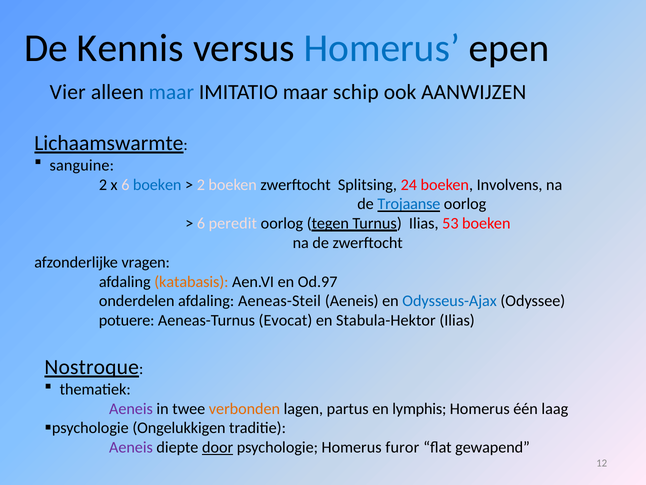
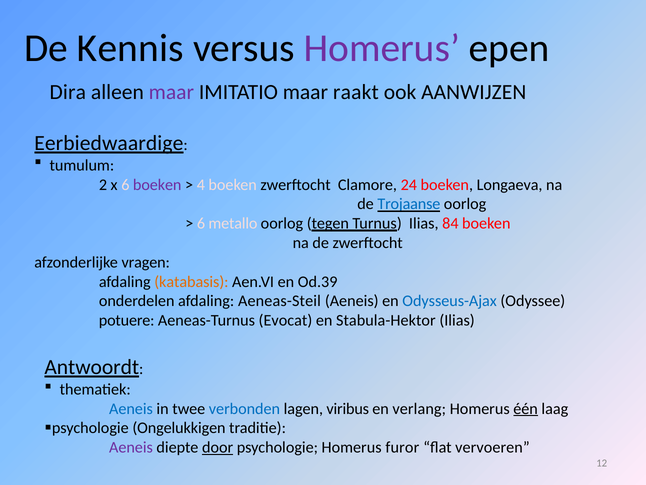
Homerus colour: blue -> purple (382, 48)
Vier: Vier -> Dira (68, 92)
maar colour: blue -> purple (171, 92)
schip: schip -> raakt (356, 92)
Lichaamswarmte: Lichaamswarmte -> Eerbiedwaardige (109, 143)
sanguine: sanguine -> tumulum (82, 165)
boeken colour: blue -> purple (157, 184)
2: 2 -> 4 (201, 184)
Splitsing: Splitsing -> Clamore (367, 184)
Involvens: Involvens -> Longaeva (510, 184)
peredit: peredit -> metallo (233, 223)
53: 53 -> 84 (450, 223)
Od.97: Od.97 -> Od.39 (318, 281)
Nostroque: Nostroque -> Antwoordt (92, 367)
Aeneis colour: purple -> blue (131, 408)
verbonden colour: orange -> blue (244, 408)
partus: partus -> viribus (348, 408)
lymphis: lymphis -> verlang (419, 408)
één underline: none -> present (526, 408)
gewapend: gewapend -> vervoeren (492, 447)
